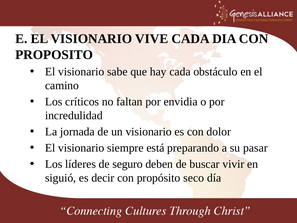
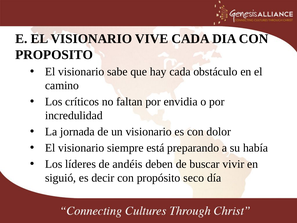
pasar: pasar -> había (255, 148)
seguro: seguro -> andéis (127, 164)
